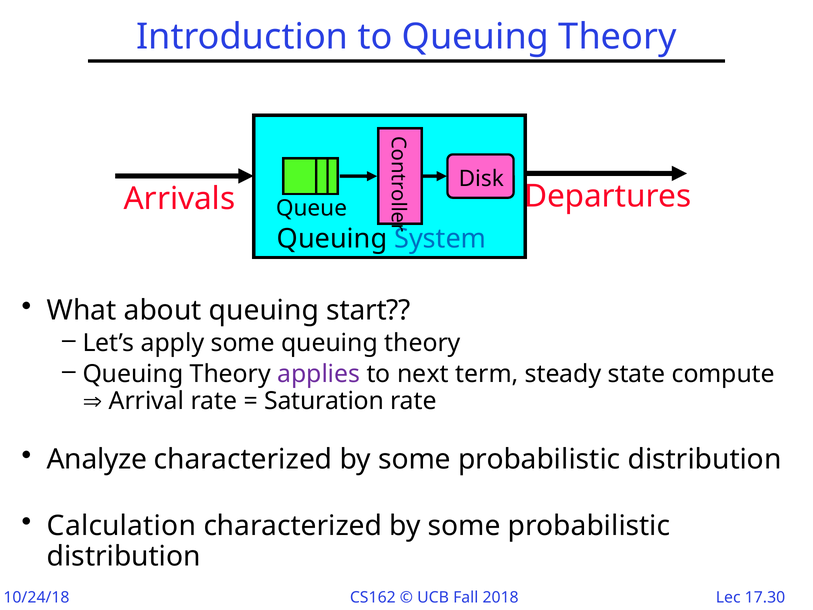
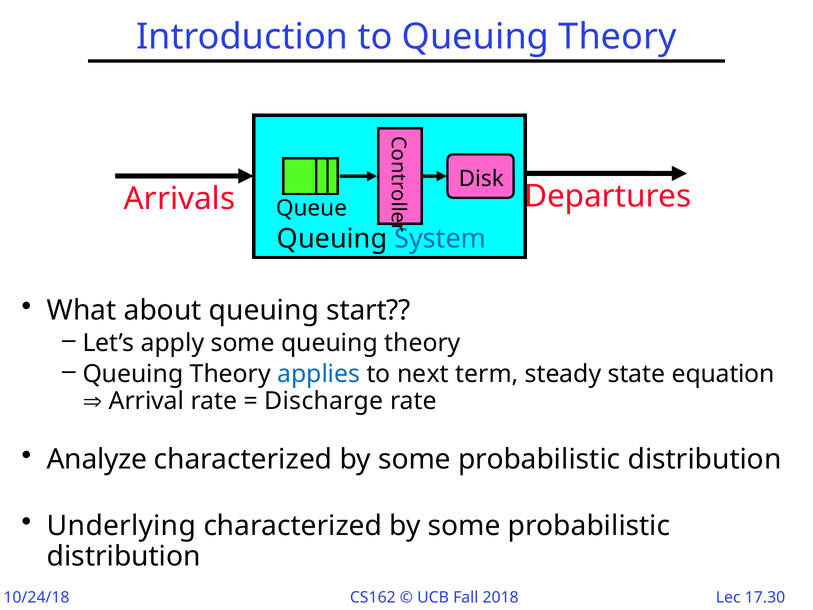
applies colour: purple -> blue (319, 374)
compute: compute -> equation (723, 374)
Saturation: Saturation -> Discharge (324, 401)
Calculation: Calculation -> Underlying (122, 526)
